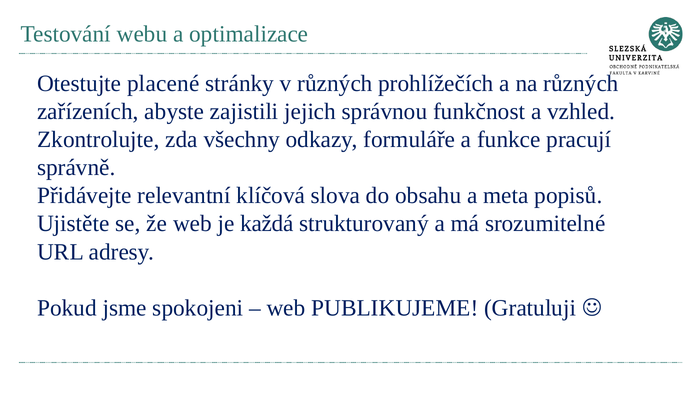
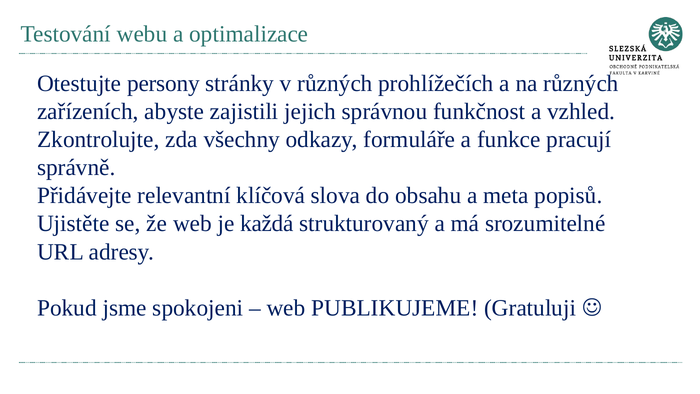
placené: placené -> persony (163, 84)
